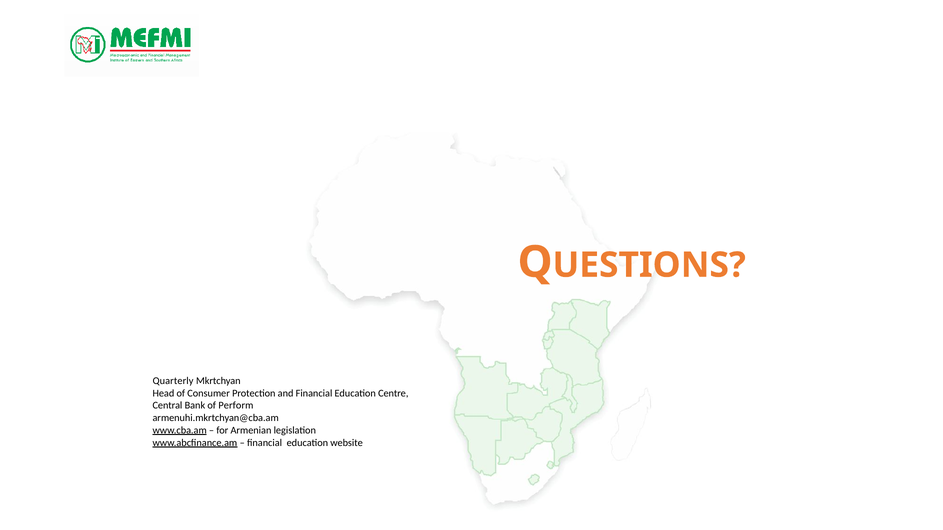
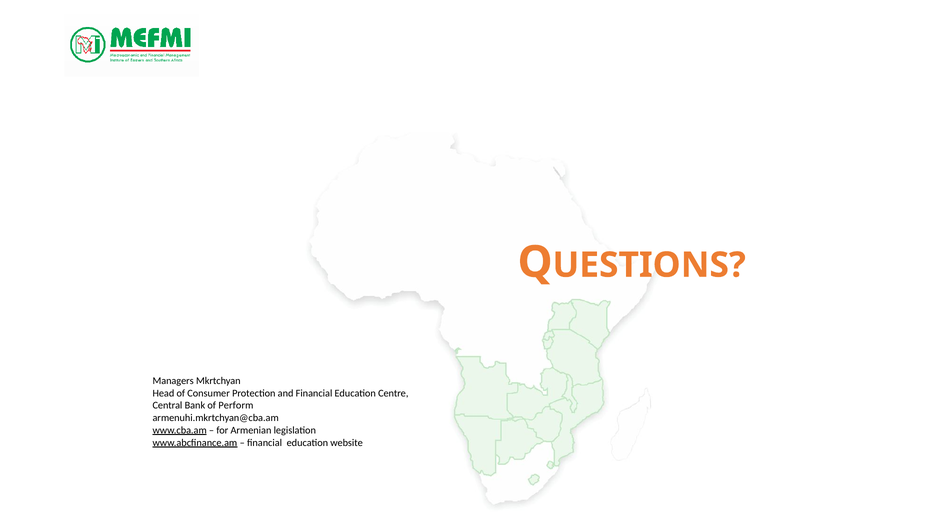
Quarterly: Quarterly -> Managers (173, 381)
